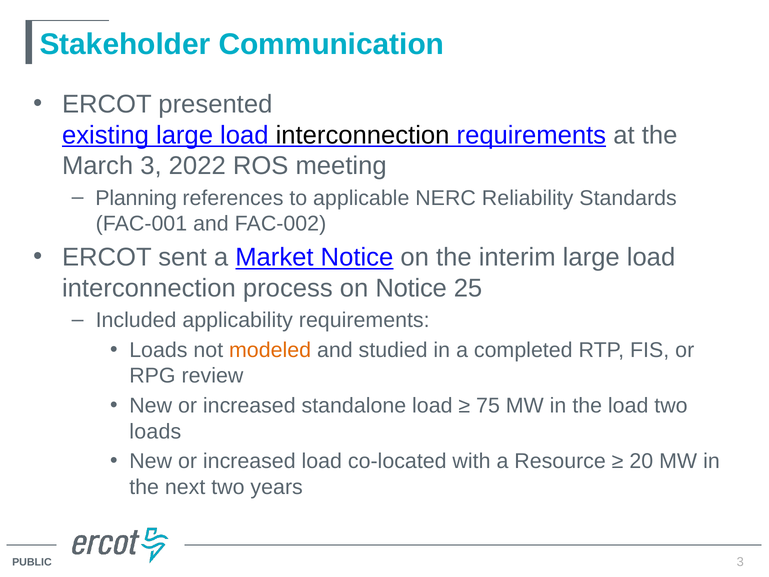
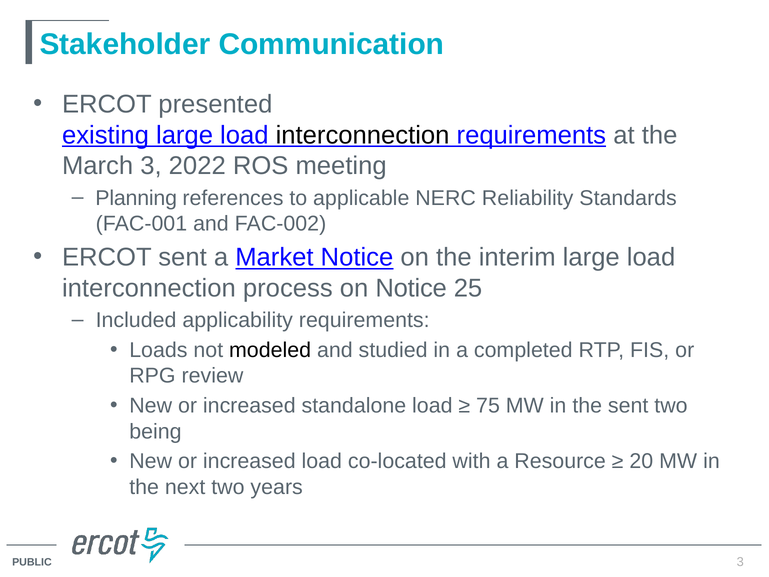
modeled colour: orange -> black (270, 350)
the load: load -> sent (628, 406)
loads: loads -> being (155, 431)
